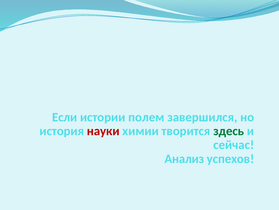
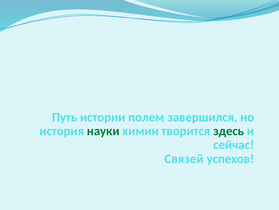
Если: Если -> Путь (65, 117)
науки colour: red -> green (103, 131)
Анализ: Анализ -> Связей (184, 158)
